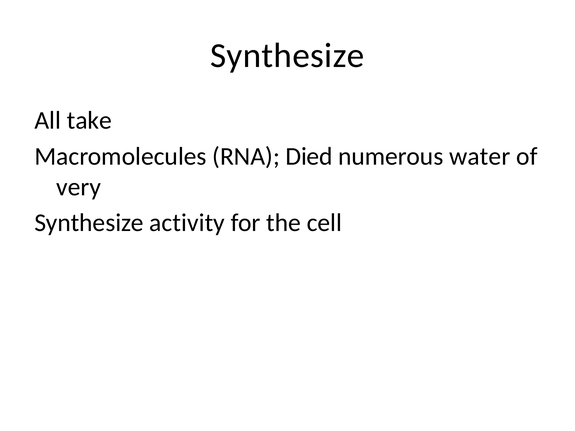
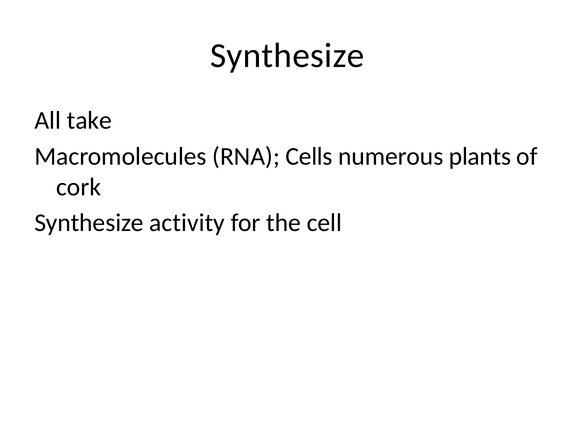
Died: Died -> Cells (309, 156)
water: water -> plants (480, 156)
very: very -> cork (79, 187)
